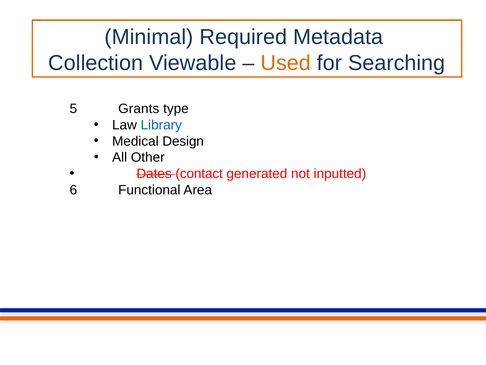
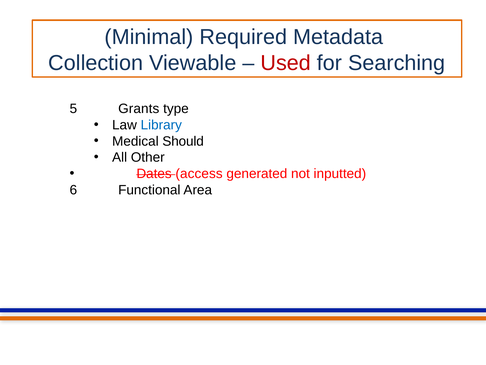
Used colour: orange -> red (286, 63)
Design: Design -> Should (183, 141)
contact: contact -> access (199, 173)
